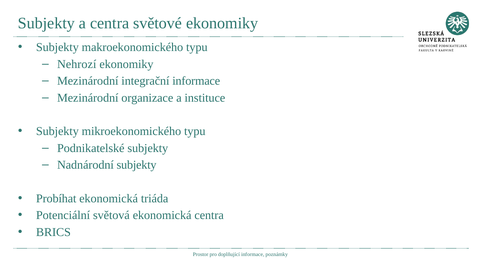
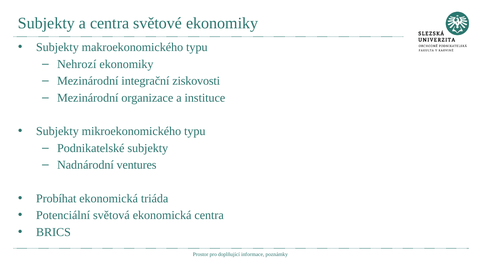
integrační informace: informace -> ziskovosti (196, 81)
Nadnárodní subjekty: subjekty -> ventures (137, 165)
